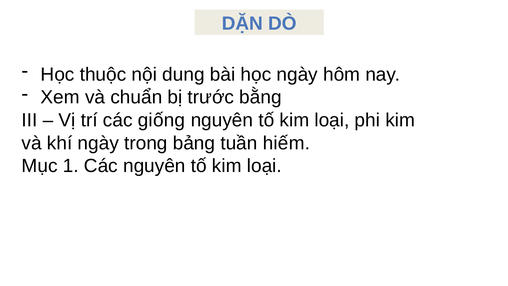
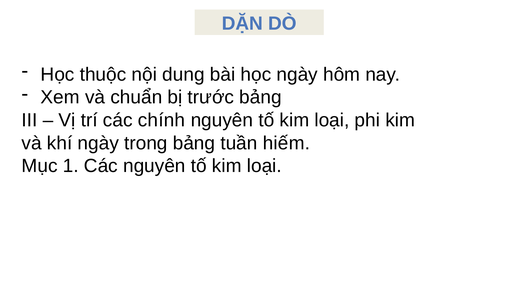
trước bằng: bằng -> bảng (260, 97)
giống: giống -> chính (162, 120)
